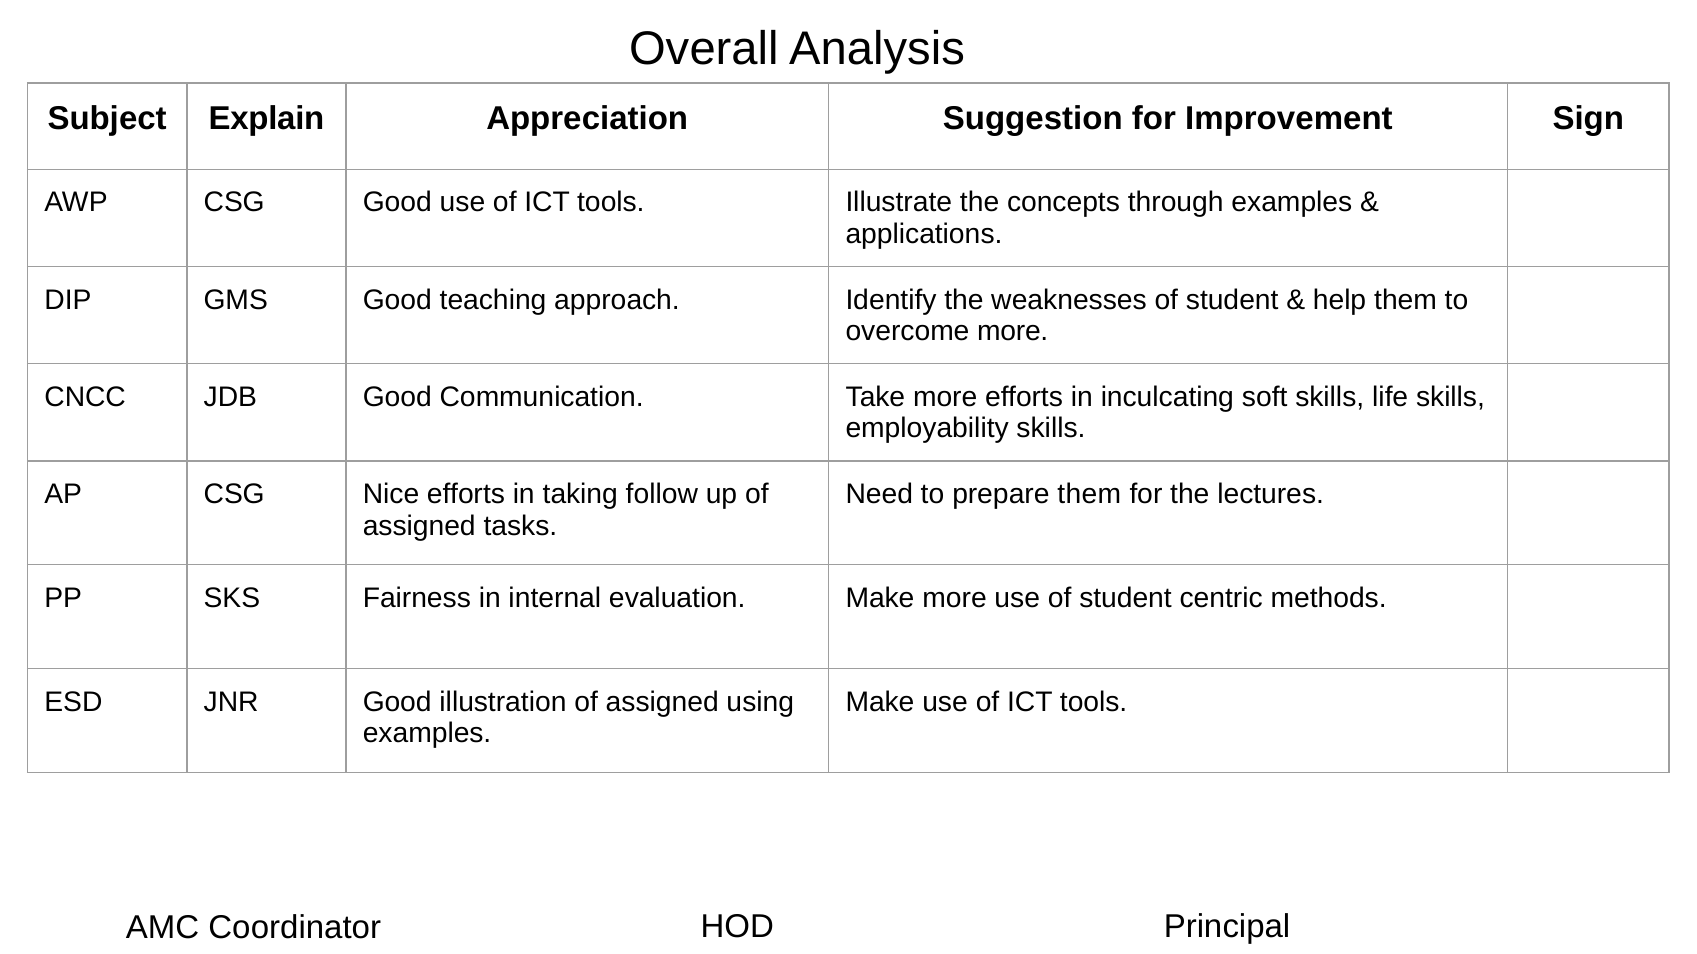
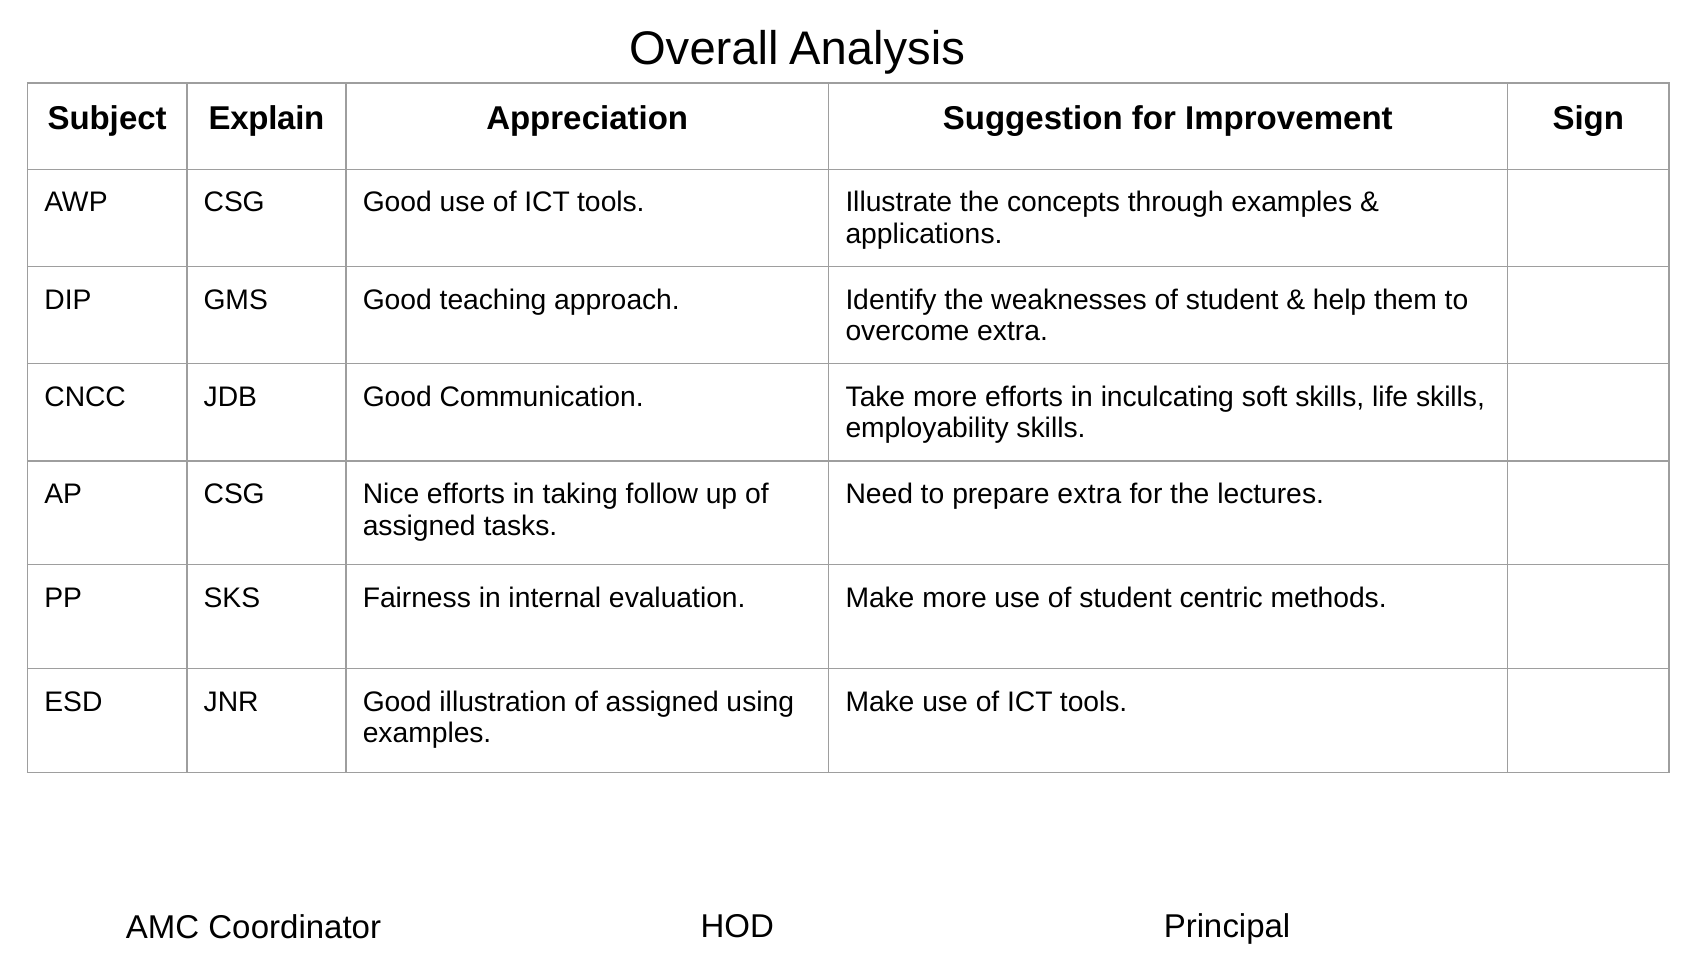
overcome more: more -> extra (1013, 332)
prepare them: them -> extra (1089, 494)
